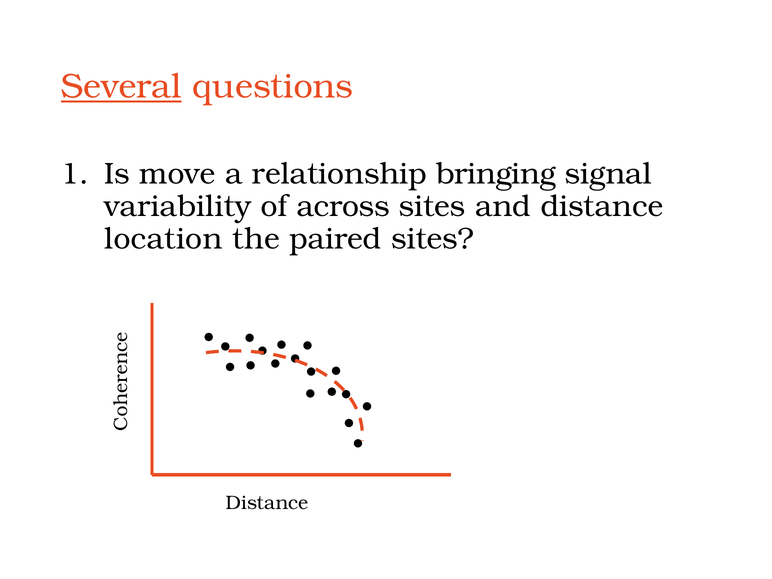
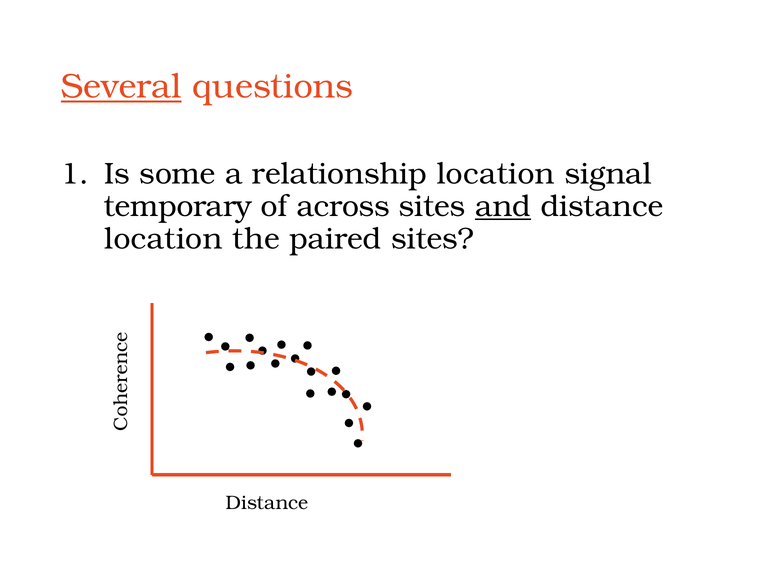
move: move -> some (178, 174)
relationship bringing: bringing -> location (496, 174)
variability: variability -> temporary (178, 206)
and underline: none -> present (503, 206)
